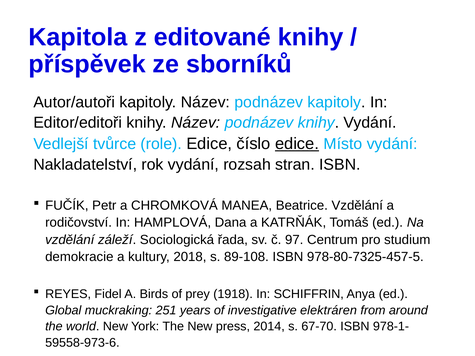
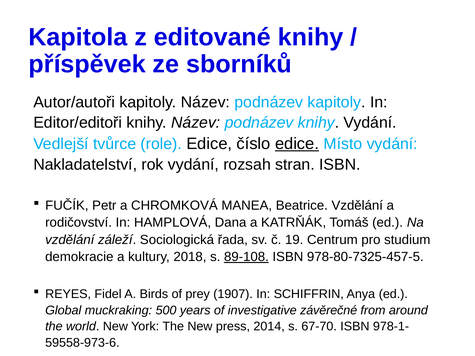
97: 97 -> 19 (294, 240)
89-108 underline: none -> present (246, 257)
1918: 1918 -> 1907 (233, 294)
251: 251 -> 500 (166, 310)
elektráren: elektráren -> závěrečné (329, 310)
